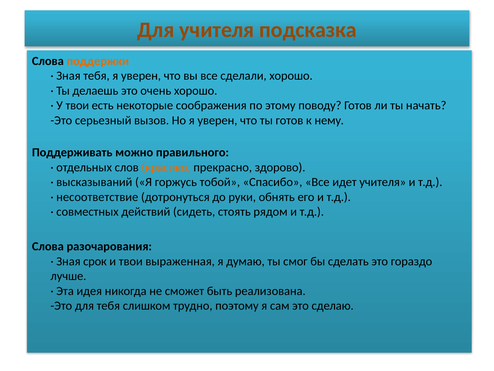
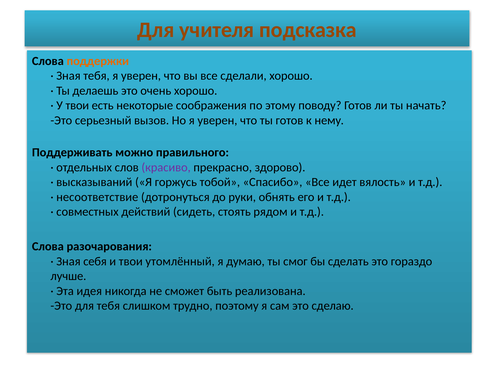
красиво colour: orange -> purple (166, 167)
идет учителя: учителя -> вялость (383, 182)
срок: срок -> себя (95, 261)
выраженная: выраженная -> утомлённый (180, 261)
